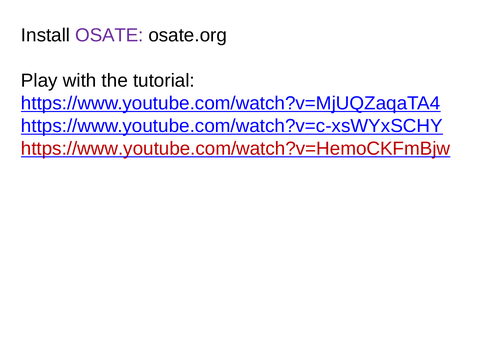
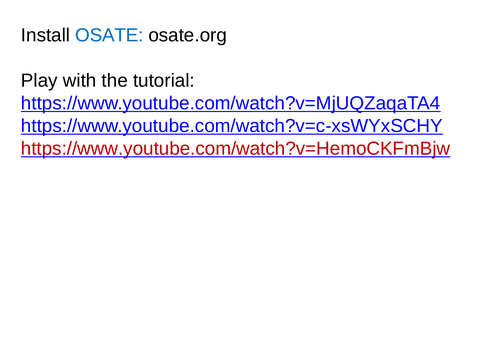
OSATE colour: purple -> blue (109, 35)
